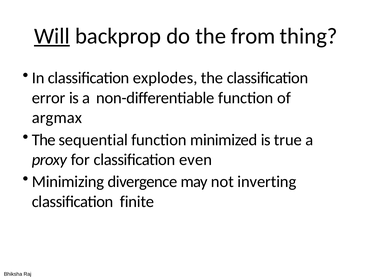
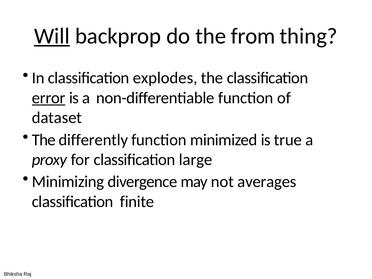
error underline: none -> present (49, 98)
argmax: argmax -> dataset (57, 118)
sequential: sequential -> differently (93, 140)
even: even -> large (196, 160)
inverting: inverting -> averages (267, 182)
